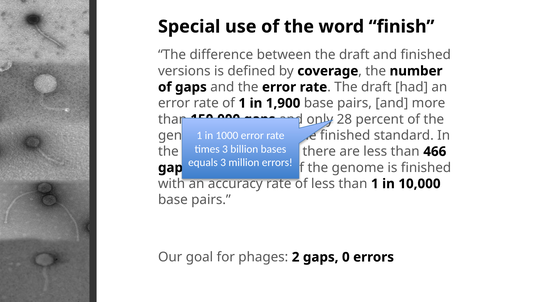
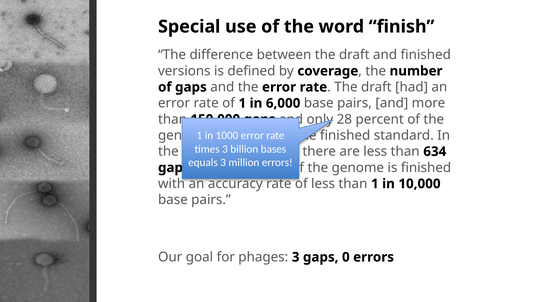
1,900: 1,900 -> 6,000 (283, 103)
466: 466 -> 634 (435, 152)
phages 2: 2 -> 3 (296, 257)
